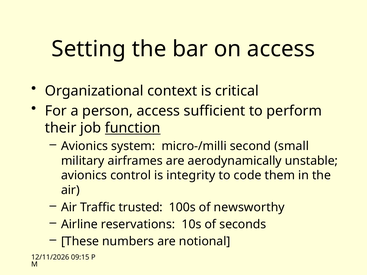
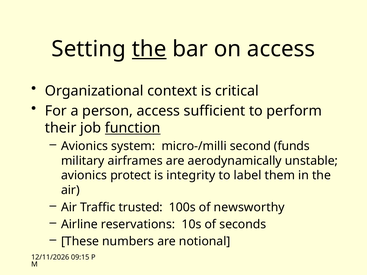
the underline: none -> present (149, 49)
small: small -> funds (292, 146)
control: control -> protect (131, 176)
code: code -> label (248, 176)
